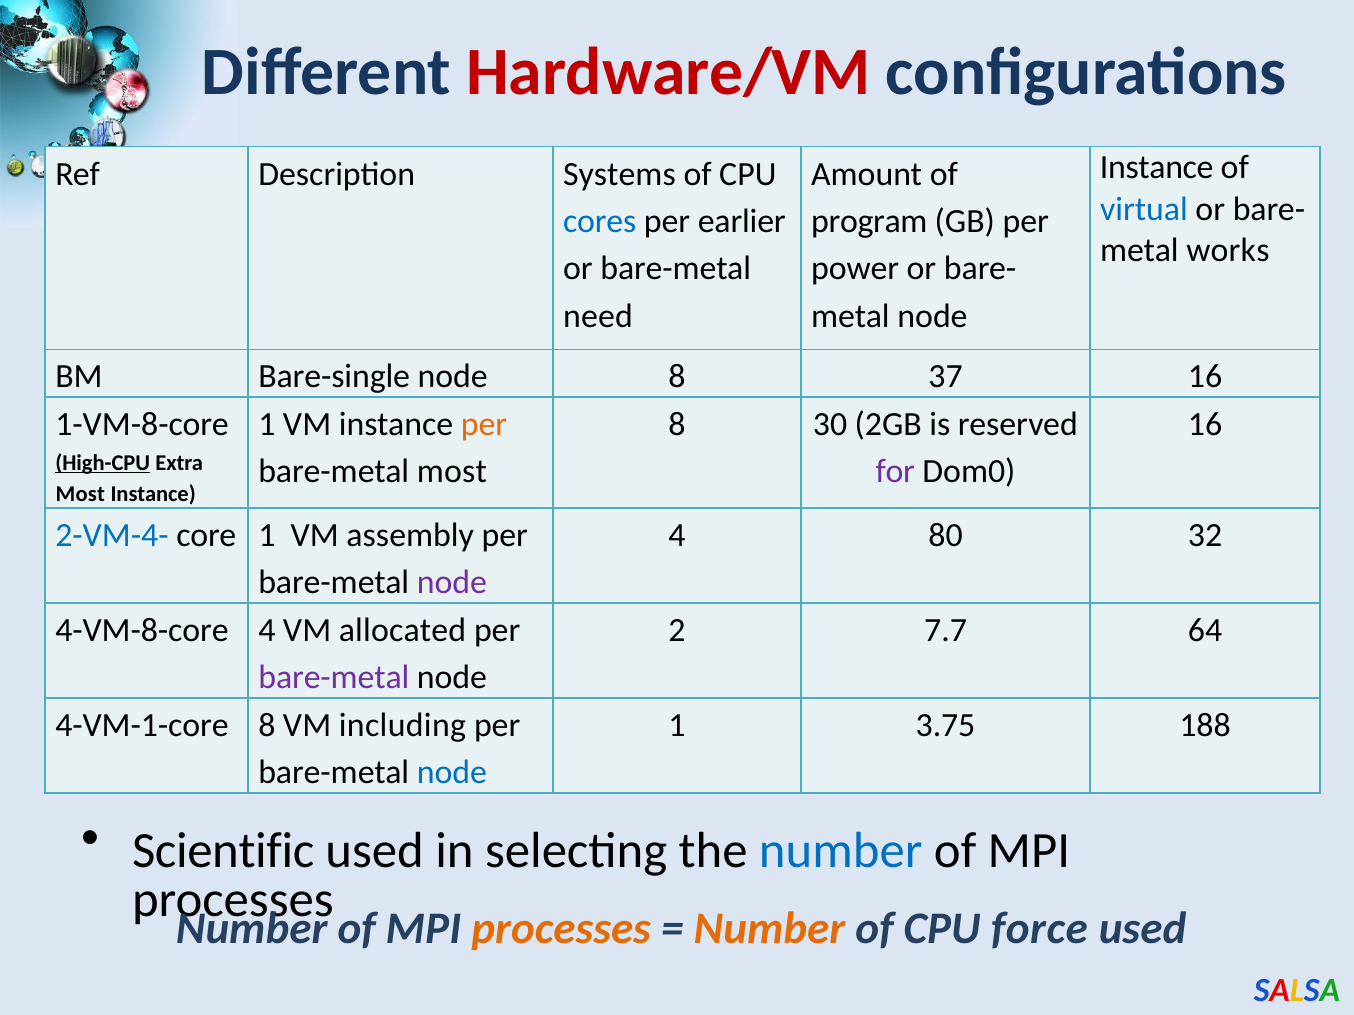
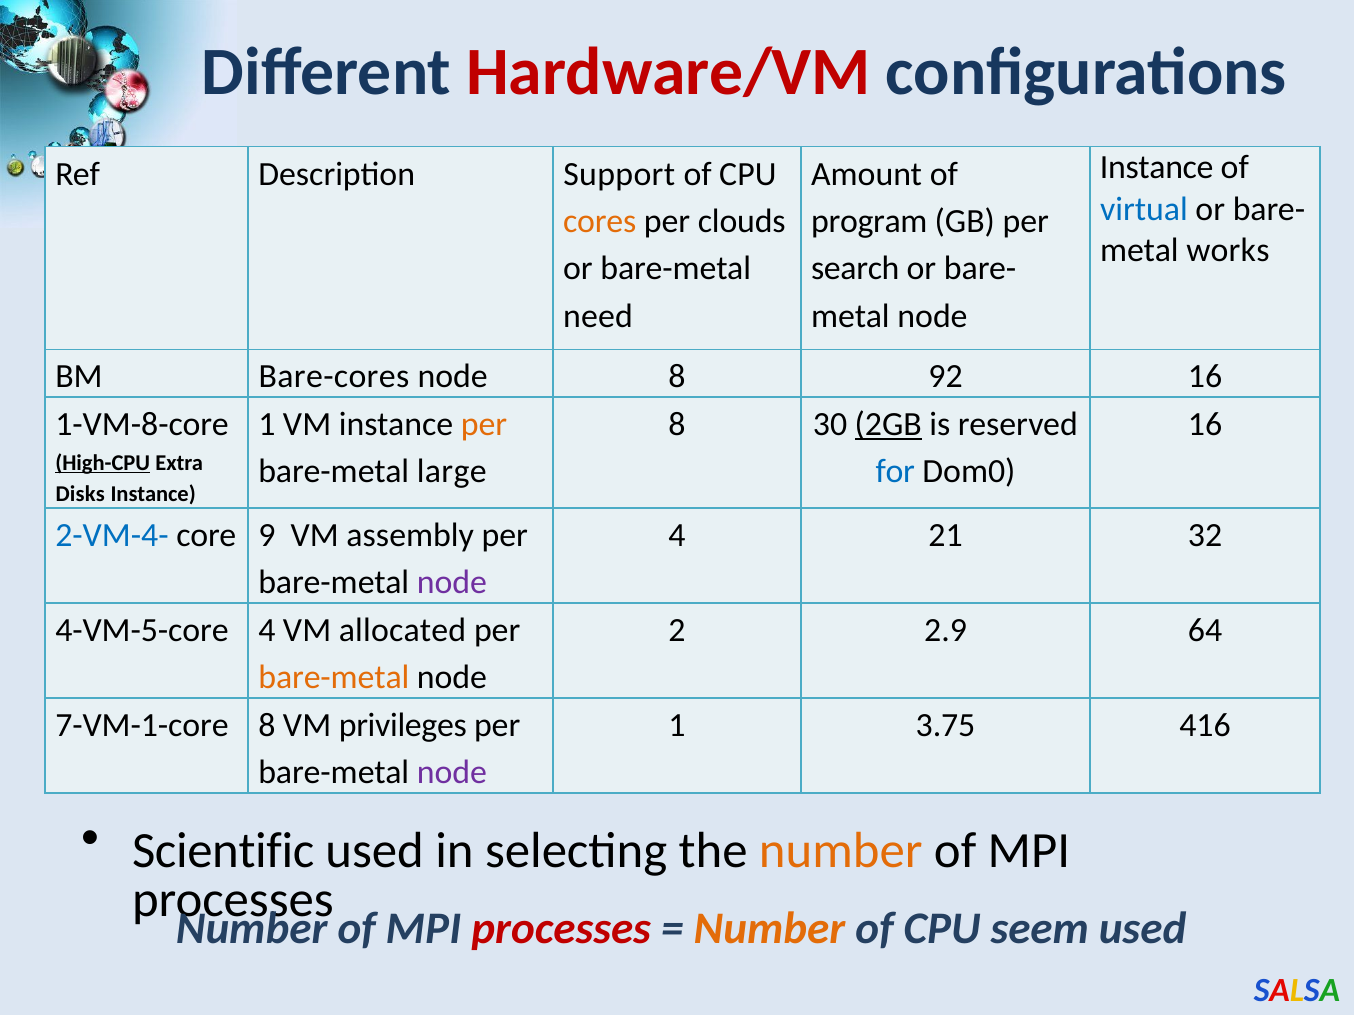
Systems: Systems -> Support (619, 174)
cores colour: blue -> orange (600, 221)
earlier: earlier -> clouds (742, 221)
power: power -> search (855, 269)
Bare-single: Bare-single -> Bare-cores (334, 377)
37: 37 -> 92 (946, 377)
2GB underline: none -> present (888, 425)
bare-metal most: most -> large (452, 472)
for colour: purple -> blue (895, 472)
Most: Most -> Disks (80, 494)
core 1: 1 -> 9 (267, 535)
80: 80 -> 21 (946, 535)
4-VM-8-core: 4-VM-8-core -> 4-VM-5-core (142, 630)
7.7: 7.7 -> 2.9 (946, 630)
bare-metal colour: purple -> orange (334, 678)
4-VM-1-core: 4-VM-1-core -> 7-VM-1-core (142, 725)
including: including -> privileges (403, 725)
188: 188 -> 416 (1205, 725)
node colour: blue -> purple (452, 773)
number colour: blue -> orange (841, 851)
processes colour: orange -> red (561, 929)
force: force -> seem (1040, 929)
